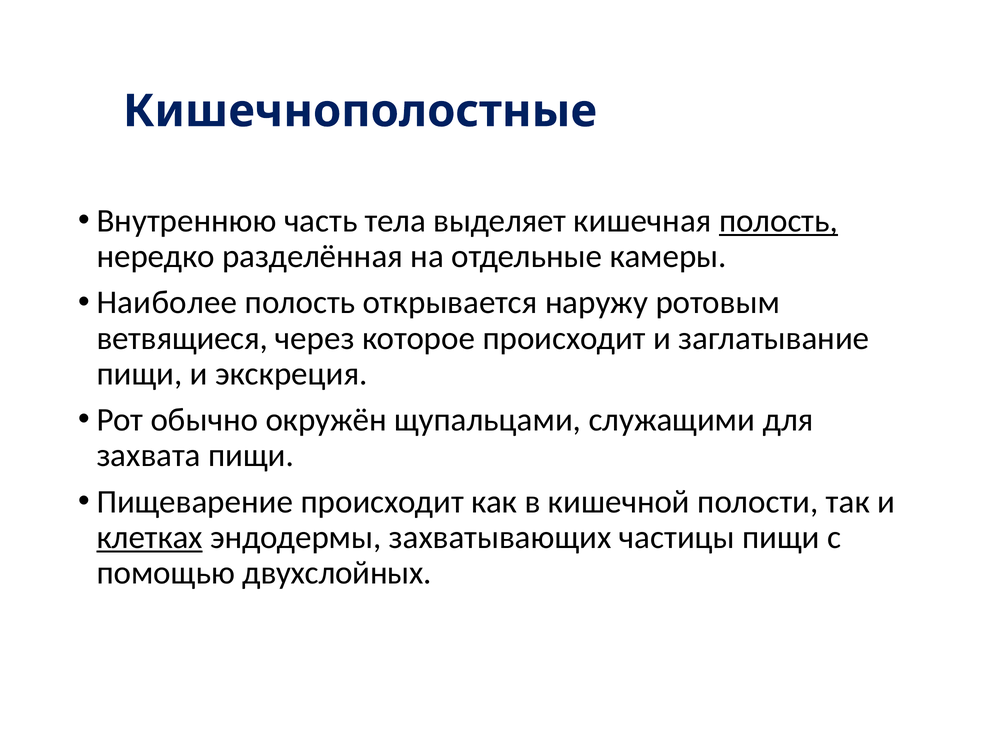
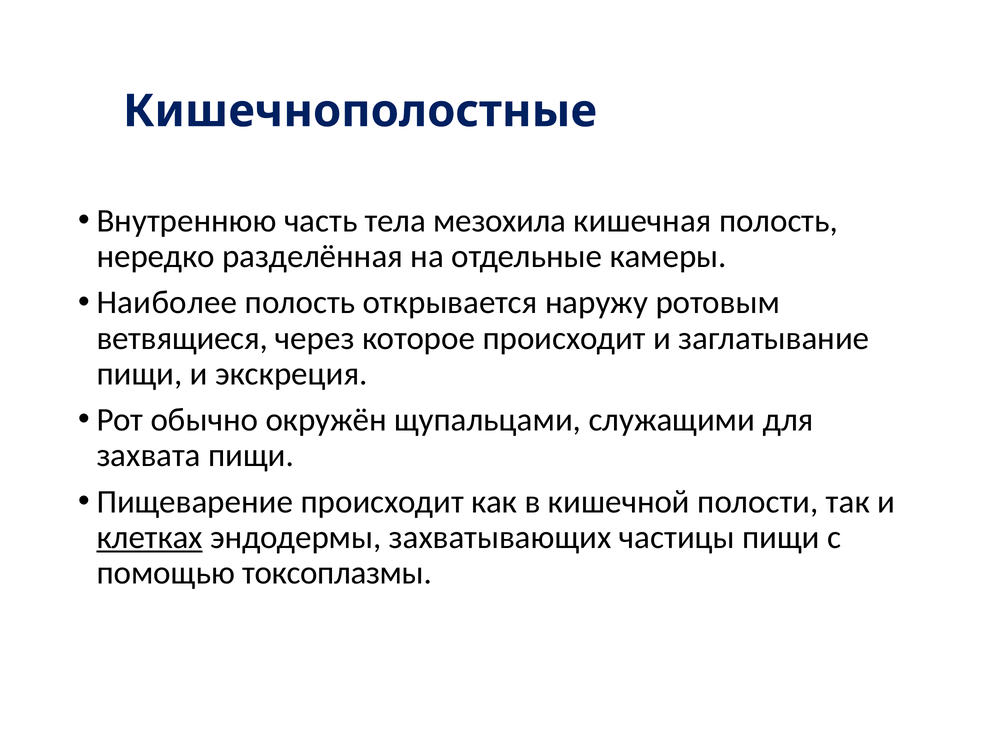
выделяет: выделяет -> мезохила (500, 220)
полость underline: present -> none (778, 220)
двухслойных: двухслойных -> токсоплазмы (337, 572)
